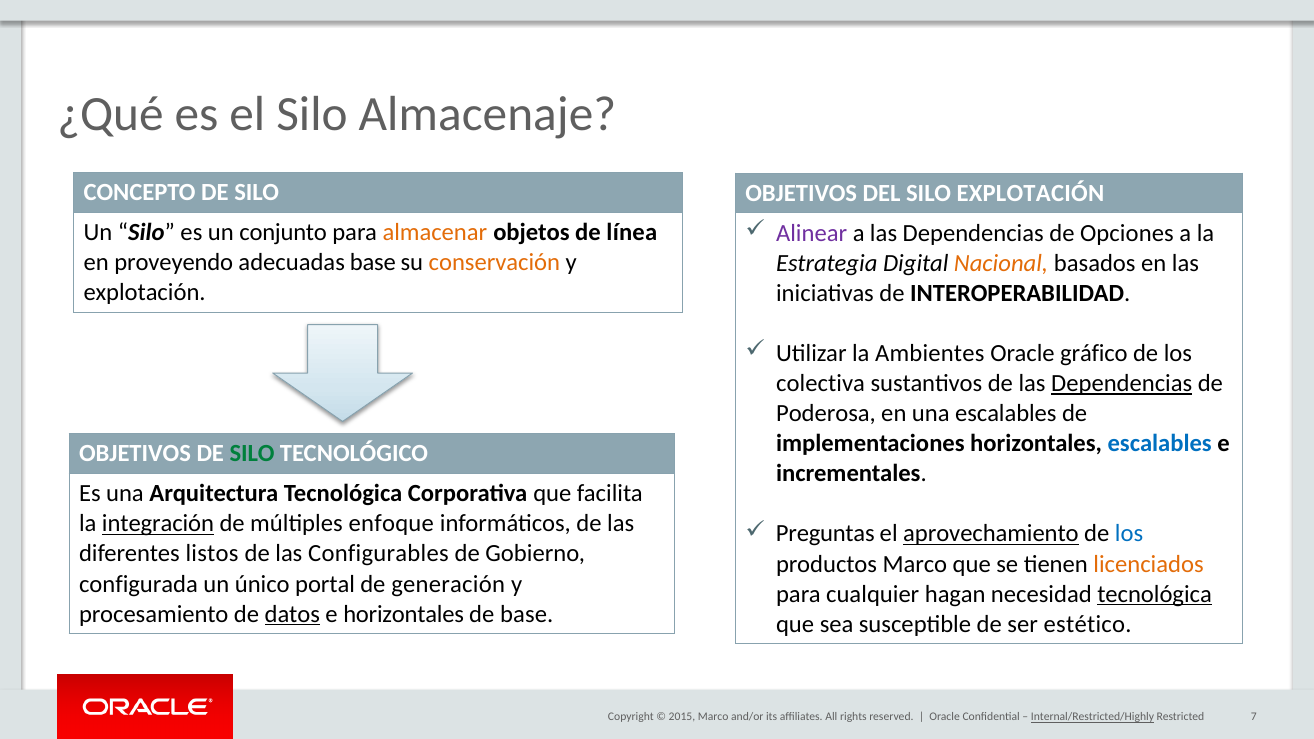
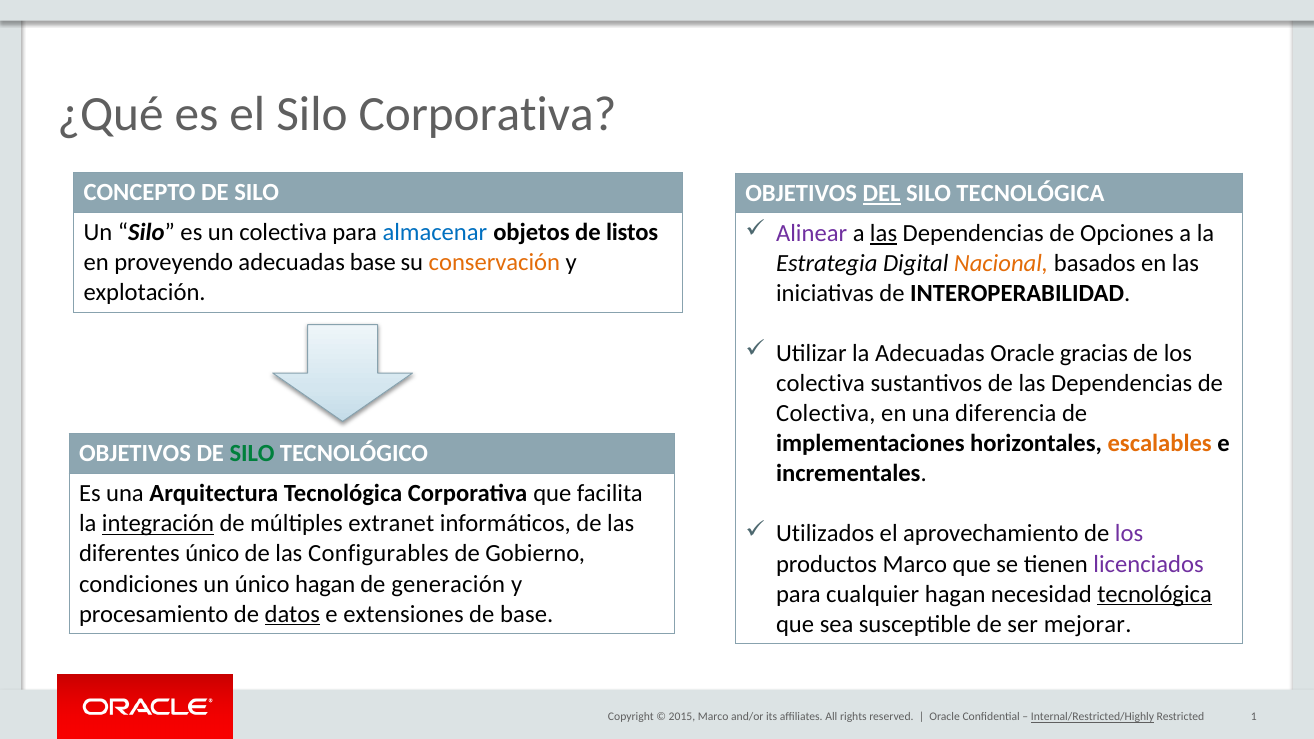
Silo Almacenaje: Almacenaje -> Corporativa (488, 114)
DEL underline: none -> present (882, 193)
SILO EXPLOTACIÓN: EXPLOTACIÓN -> TECNOLÓGICA (1030, 193)
las underline: none -> present (884, 233)
un conjunto: conjunto -> colectiva (283, 233)
almacenar colour: orange -> blue (435, 233)
línea: línea -> listos (632, 233)
la Ambientes: Ambientes -> Adecuadas (930, 354)
gráfico: gráfico -> gracias (1094, 354)
Dependencias underline: present -> none (1122, 384)
Poderosa: Poderosa -> Colectiva (826, 414)
una escalables: escalables -> diferencia (1006, 414)
escalables colour: blue -> orange (1160, 444)
enfoque: enfoque -> extranet (391, 524)
Preguntas: Preguntas -> Utilizados (825, 534)
aprovechamiento underline: present -> none (991, 534)
los colour: blue -> purple (1129, 534)
diferentes listos: listos -> único (212, 554)
licenciados colour: orange -> purple (1149, 564)
configurada: configurada -> condiciones (138, 584)
único portal: portal -> hagan (325, 584)
e horizontales: horizontales -> extensiones (403, 614)
estético: estético -> mejorar (1088, 624)
7: 7 -> 1 (1254, 717)
